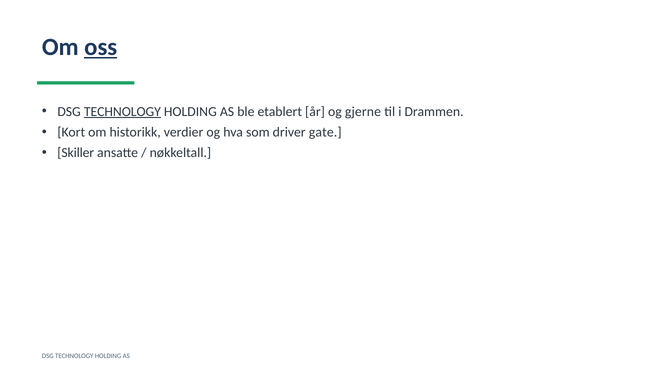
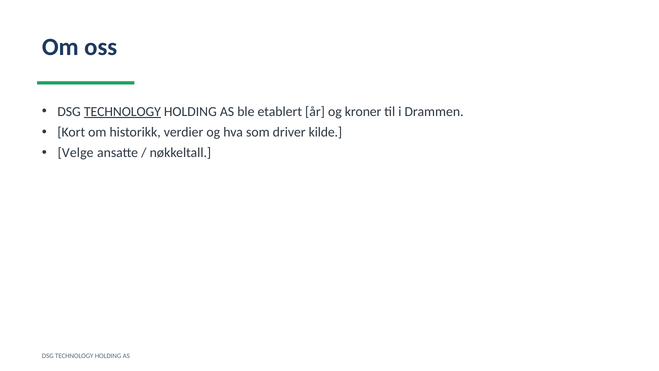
oss underline: present -> none (101, 47)
gjerne: gjerne -> kroner (363, 112)
gate: gate -> kilde (325, 132)
Skiller: Skiller -> Velge (76, 153)
